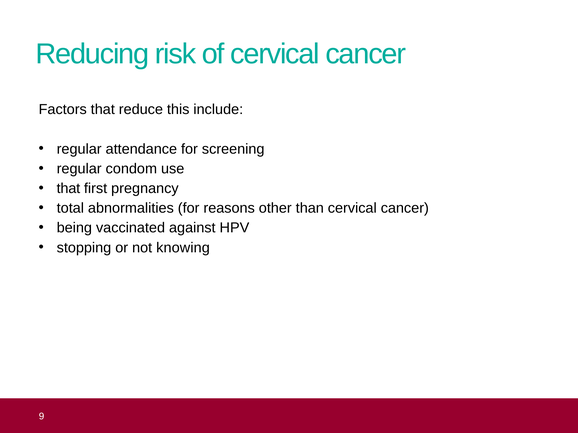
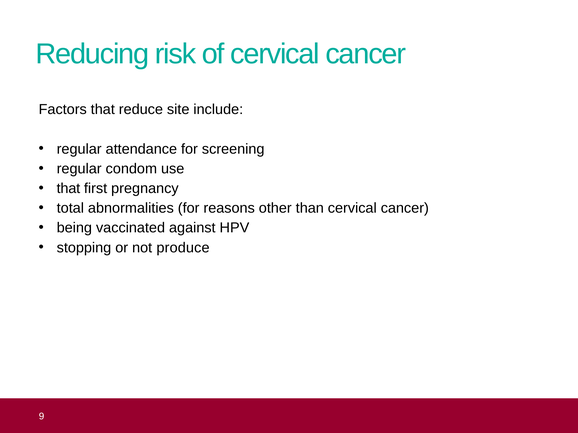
this: this -> site (178, 110)
knowing: knowing -> produce (183, 248)
